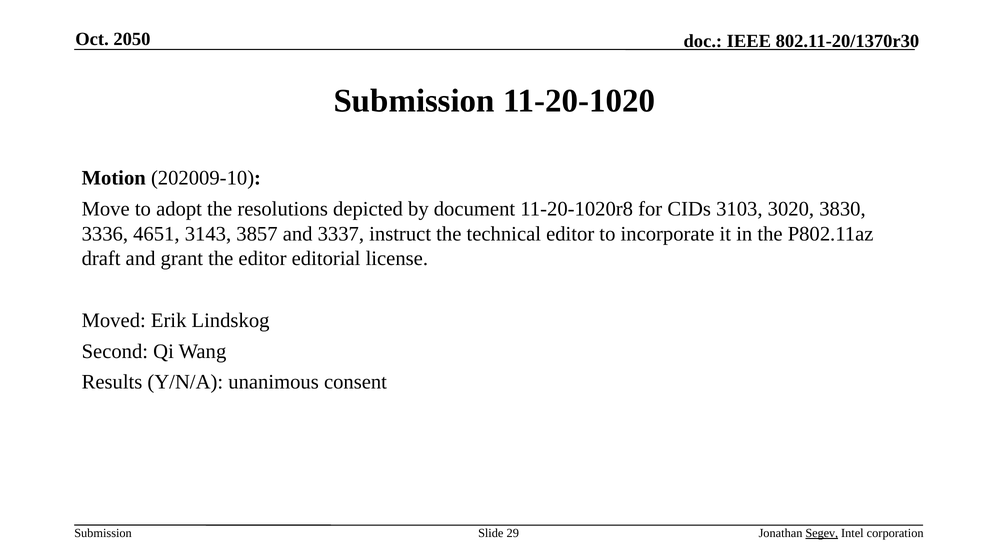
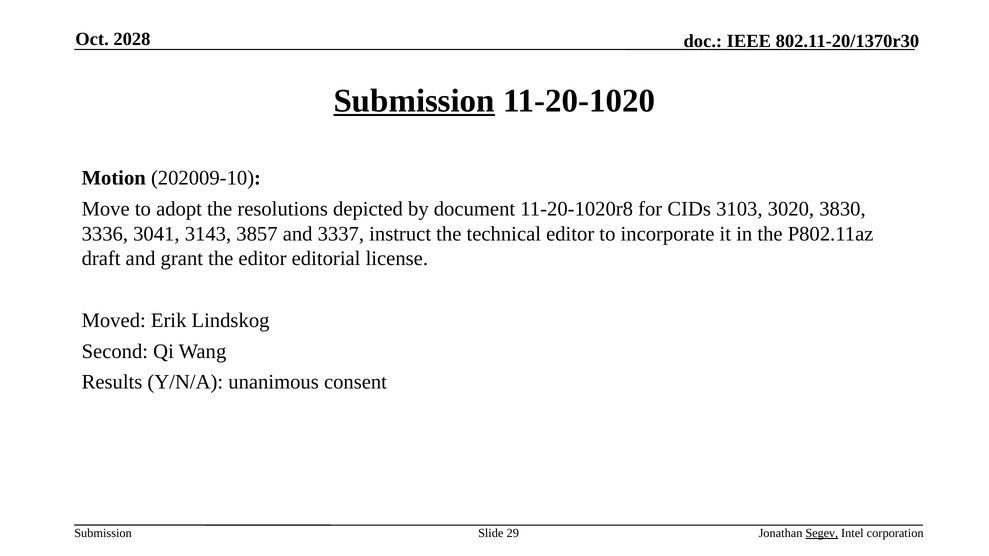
2050: 2050 -> 2028 (132, 39)
Submission underline: none -> present (414, 101)
4651: 4651 -> 3041 (156, 234)
